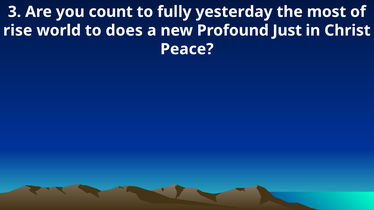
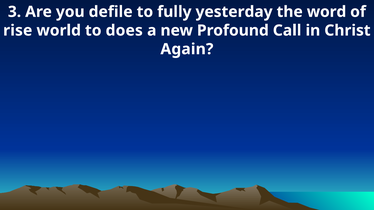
count: count -> defile (111, 12)
most: most -> word (327, 12)
Just: Just -> Call (287, 31)
Peace: Peace -> Again (187, 49)
